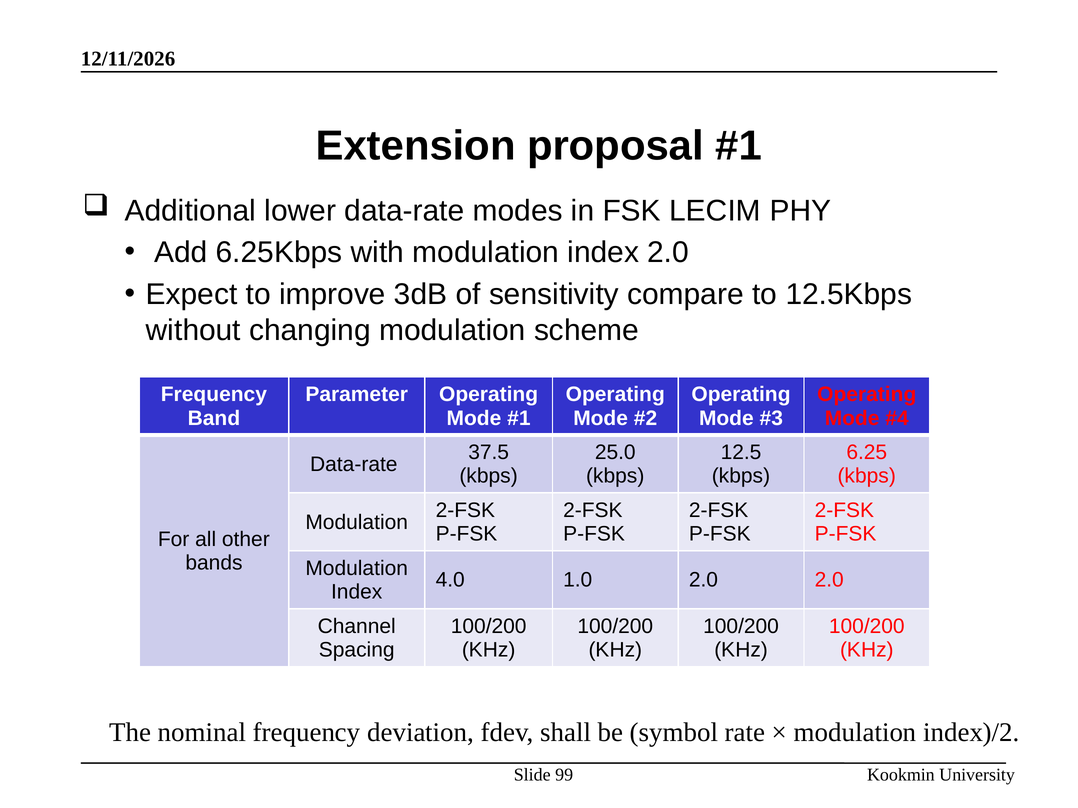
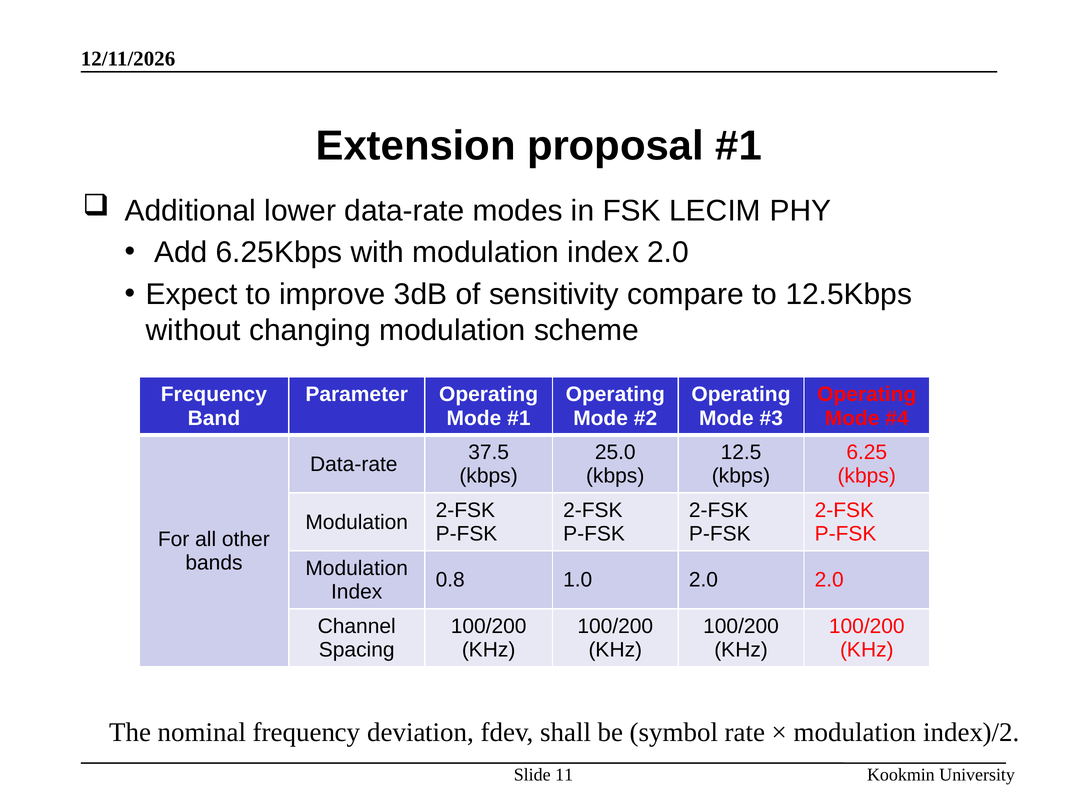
4.0: 4.0 -> 0.8 (450, 580)
99: 99 -> 11 (564, 775)
